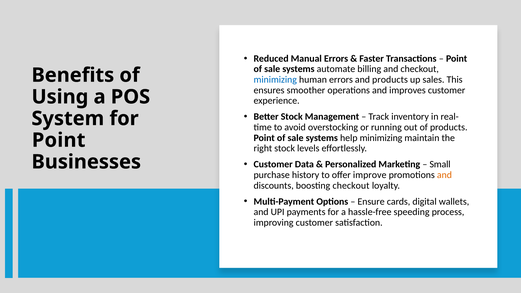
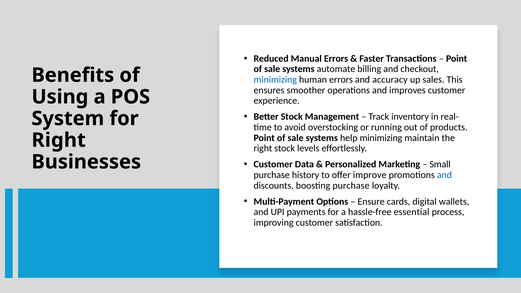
and products: products -> accuracy (390, 80)
Point: Point -> Right (59, 140)
and colour: orange -> blue (444, 175)
boosting checkout: checkout -> purchase (351, 186)
speeding: speeding -> essential (412, 212)
